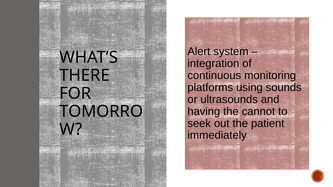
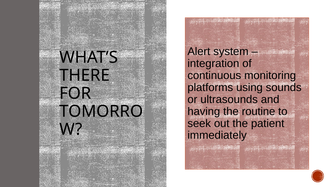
cannot: cannot -> routine (258, 112)
